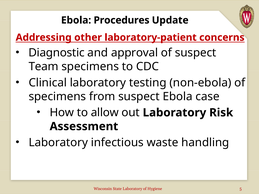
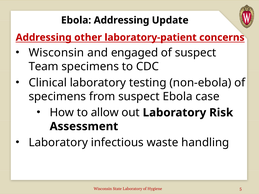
Ebola Procedures: Procedures -> Addressing (122, 20)
Diagnostic: Diagnostic -> Wisconsin (56, 53)
approval: approval -> engaged (135, 53)
